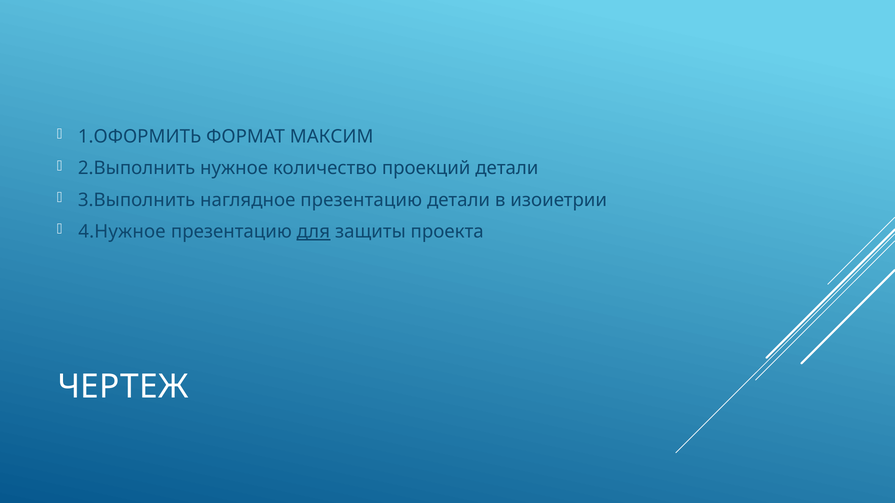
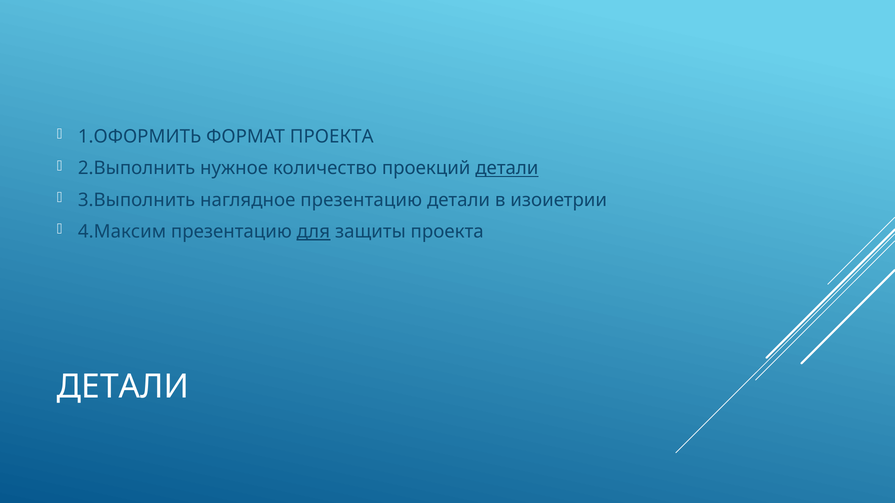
ФОРМАТ МАКСИМ: МАКСИМ -> ПРОЕКТА (332, 137)
детали underline: none -> present (507, 168)
4.Нужное: 4.Нужное -> 4.Максим (122, 232)
ЧЕРТЕЖ: ЧЕРТЕЖ -> ДЕТАЛИ (123, 387)
